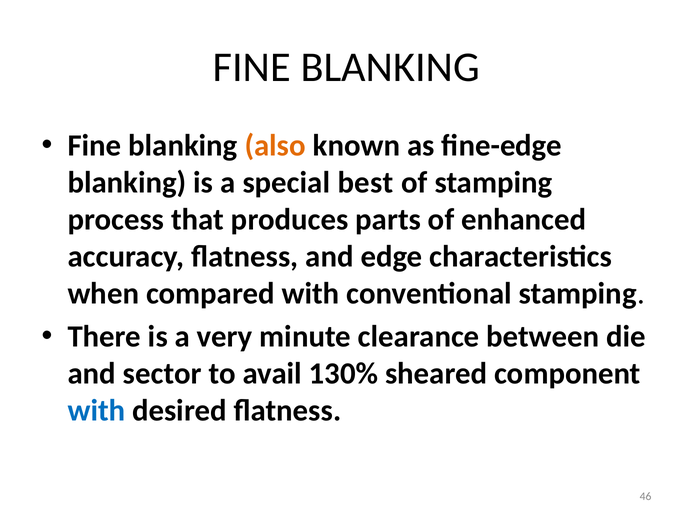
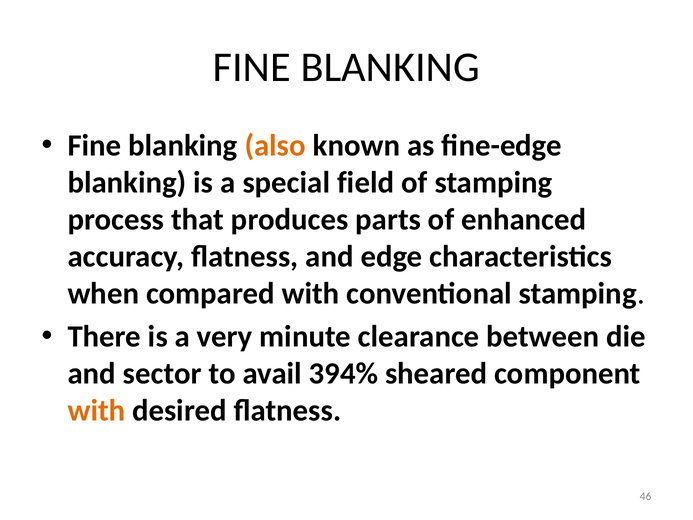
best: best -> field (366, 182)
130%: 130% -> 394% (343, 373)
with colour: blue -> orange (96, 410)
